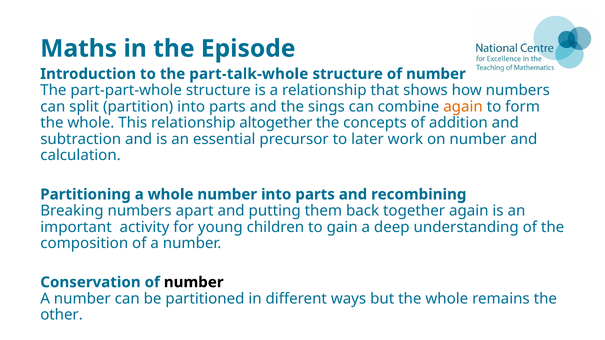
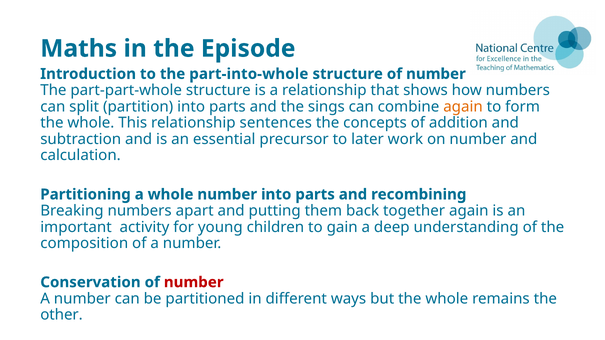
part-talk-whole: part-talk-whole -> part-into-whole (249, 74)
altogether: altogether -> sentences (276, 123)
number colour: black -> red (194, 283)
